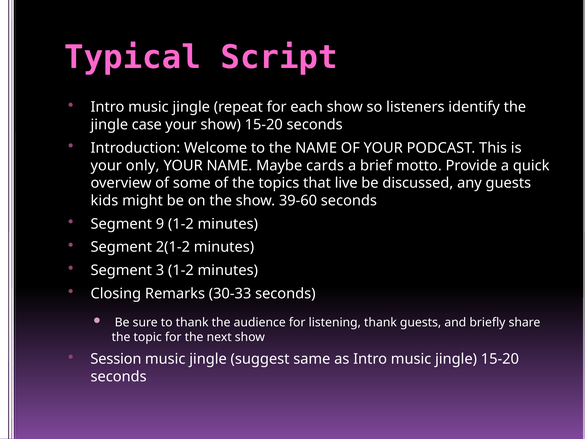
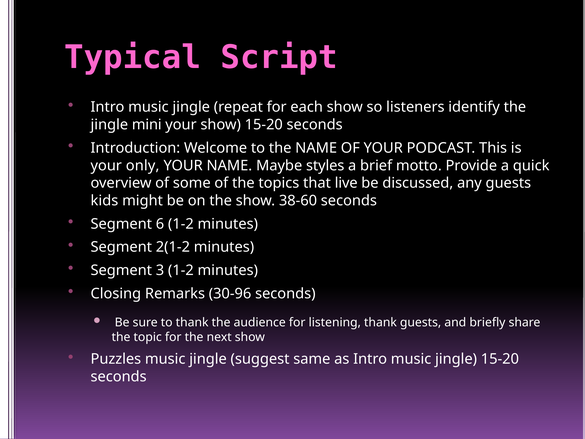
case: case -> mini (147, 125)
cards: cards -> styles (325, 165)
39-60: 39-60 -> 38-60 (298, 201)
9: 9 -> 6 (160, 224)
30-33: 30-33 -> 30-96 (230, 293)
Session: Session -> Puzzles (116, 359)
